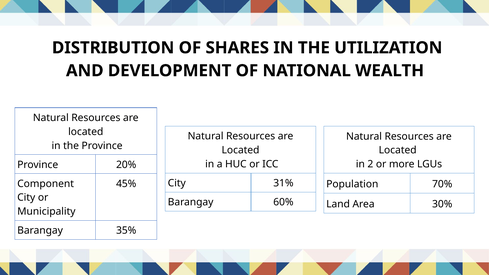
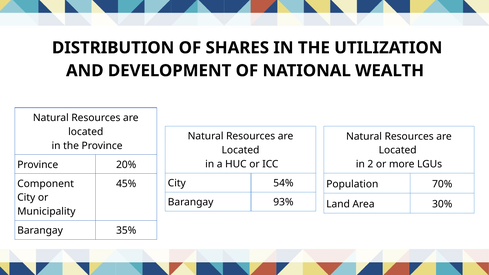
31%: 31% -> 54% (283, 183)
60%: 60% -> 93% (283, 202)
